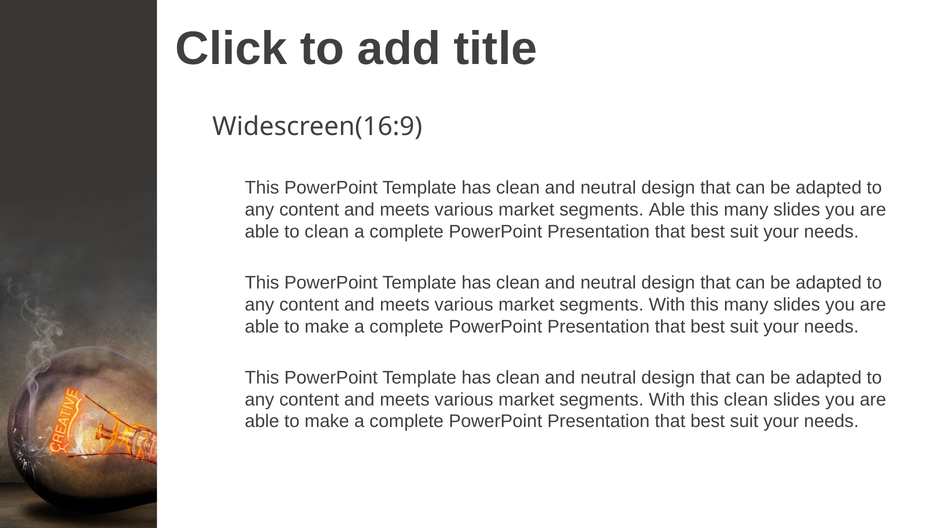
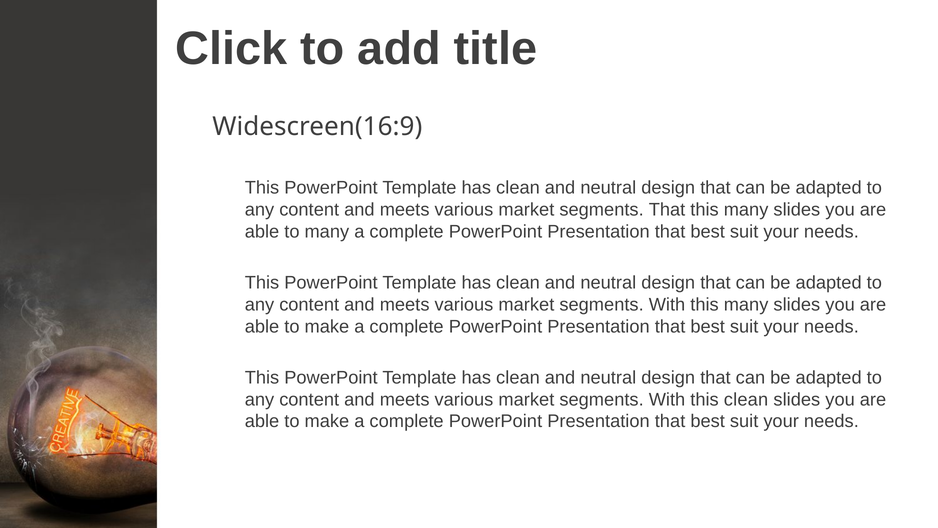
segments Able: Able -> That (667, 209)
to clean: clean -> many (327, 231)
